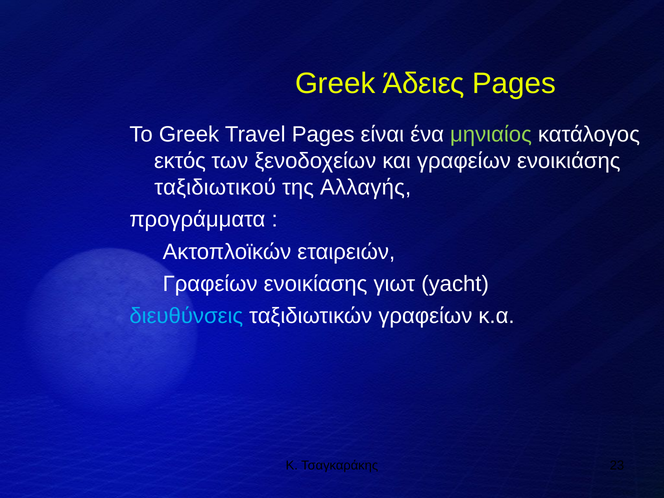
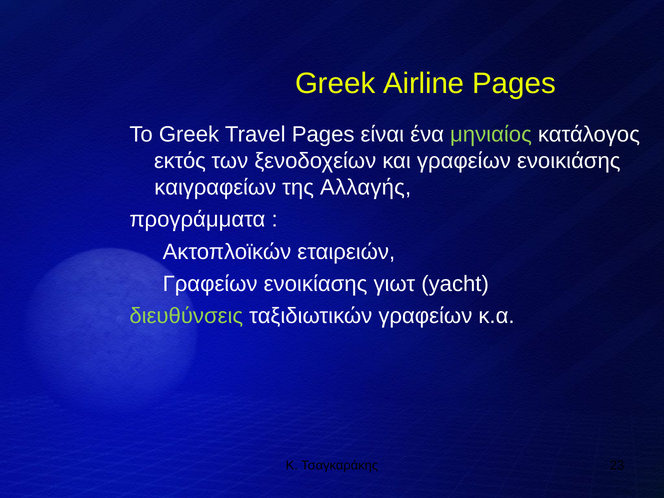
Άδειες: Άδειες -> Airline (424, 84)
ταξιδιωτικού: ταξιδιωτικού -> καιγραφείων (215, 188)
διευθύνσεις colour: light blue -> light green (186, 316)
